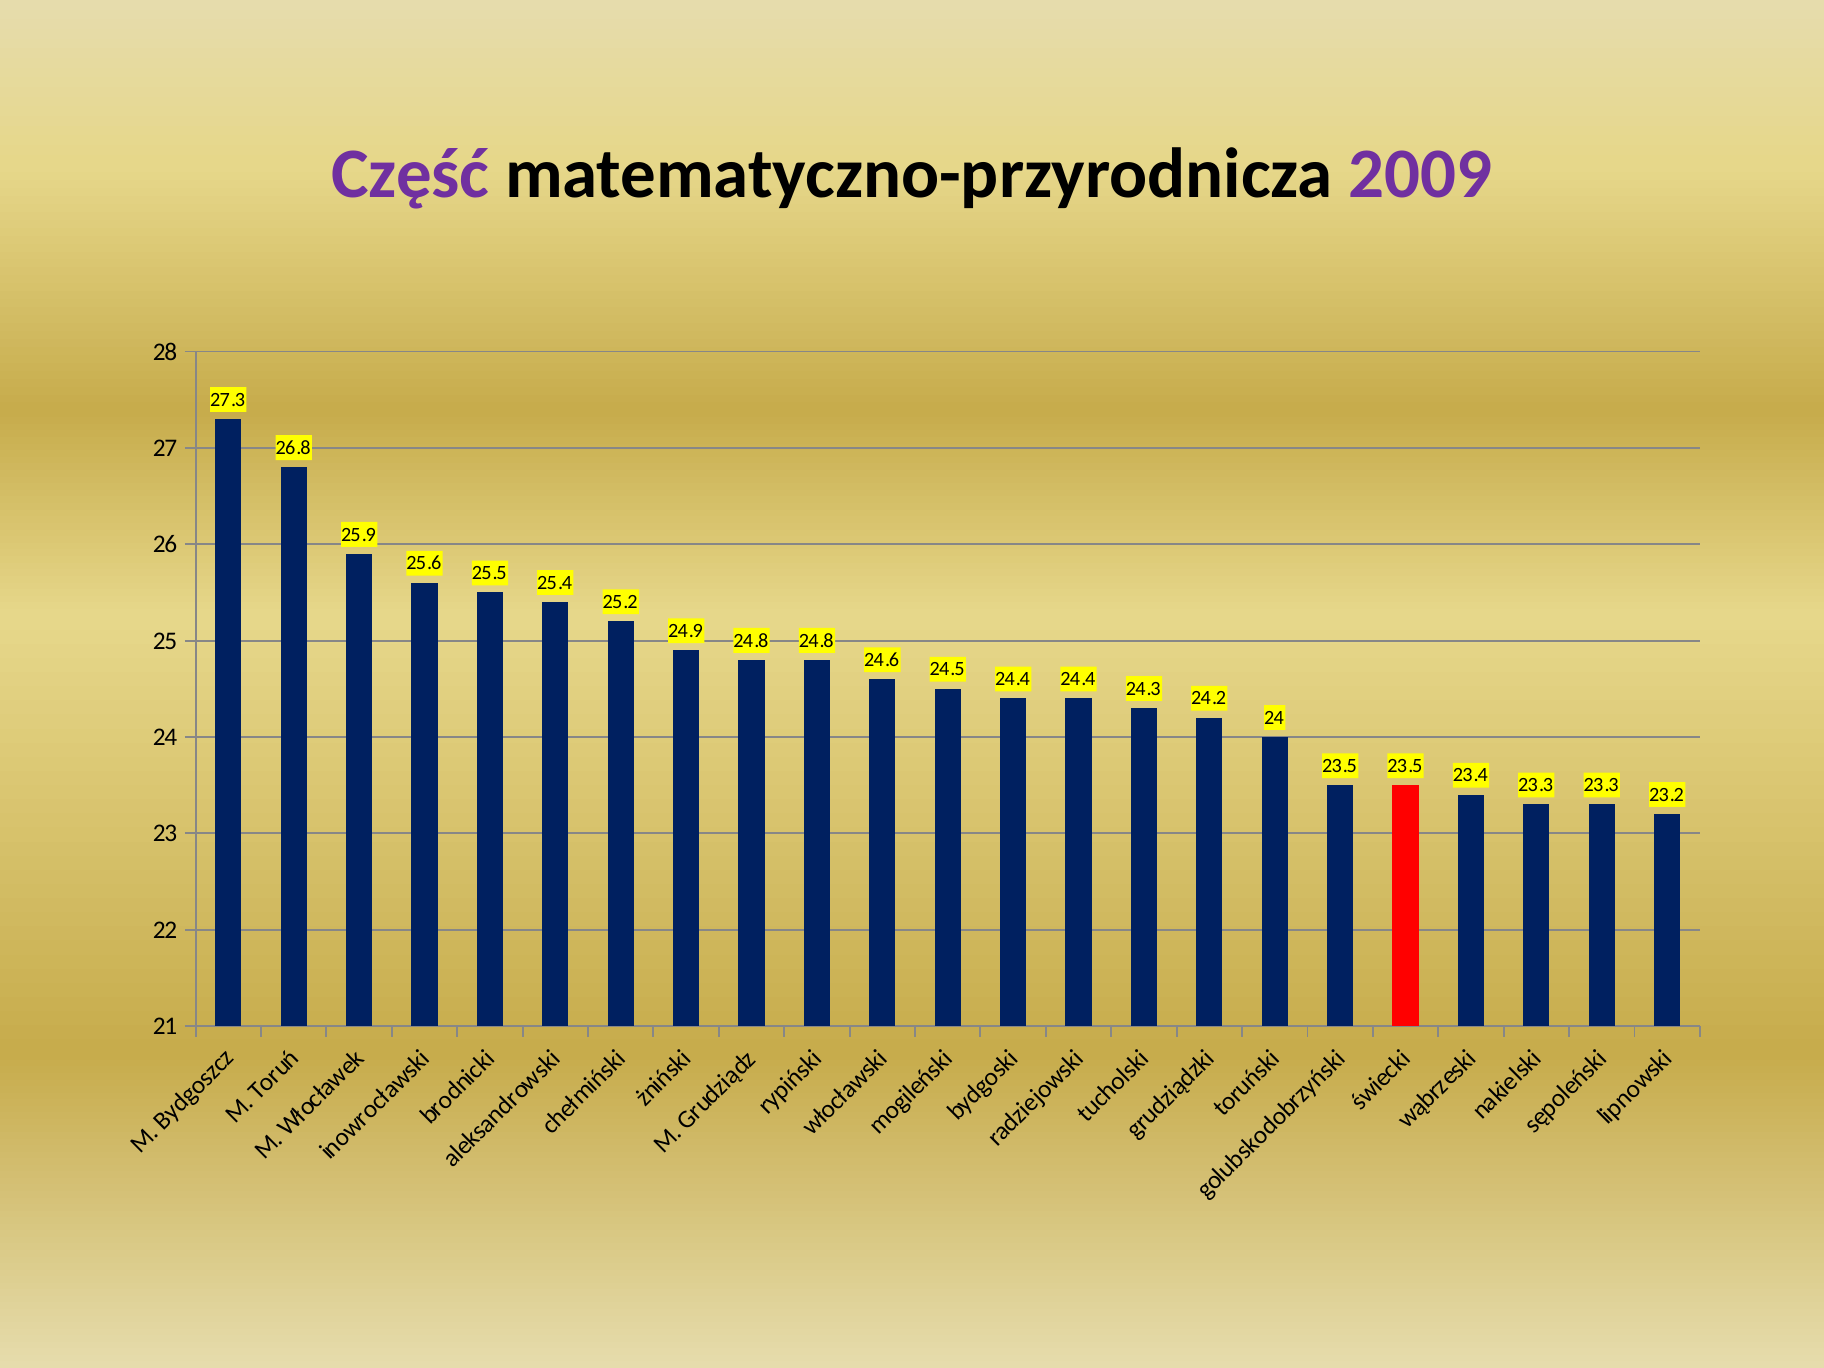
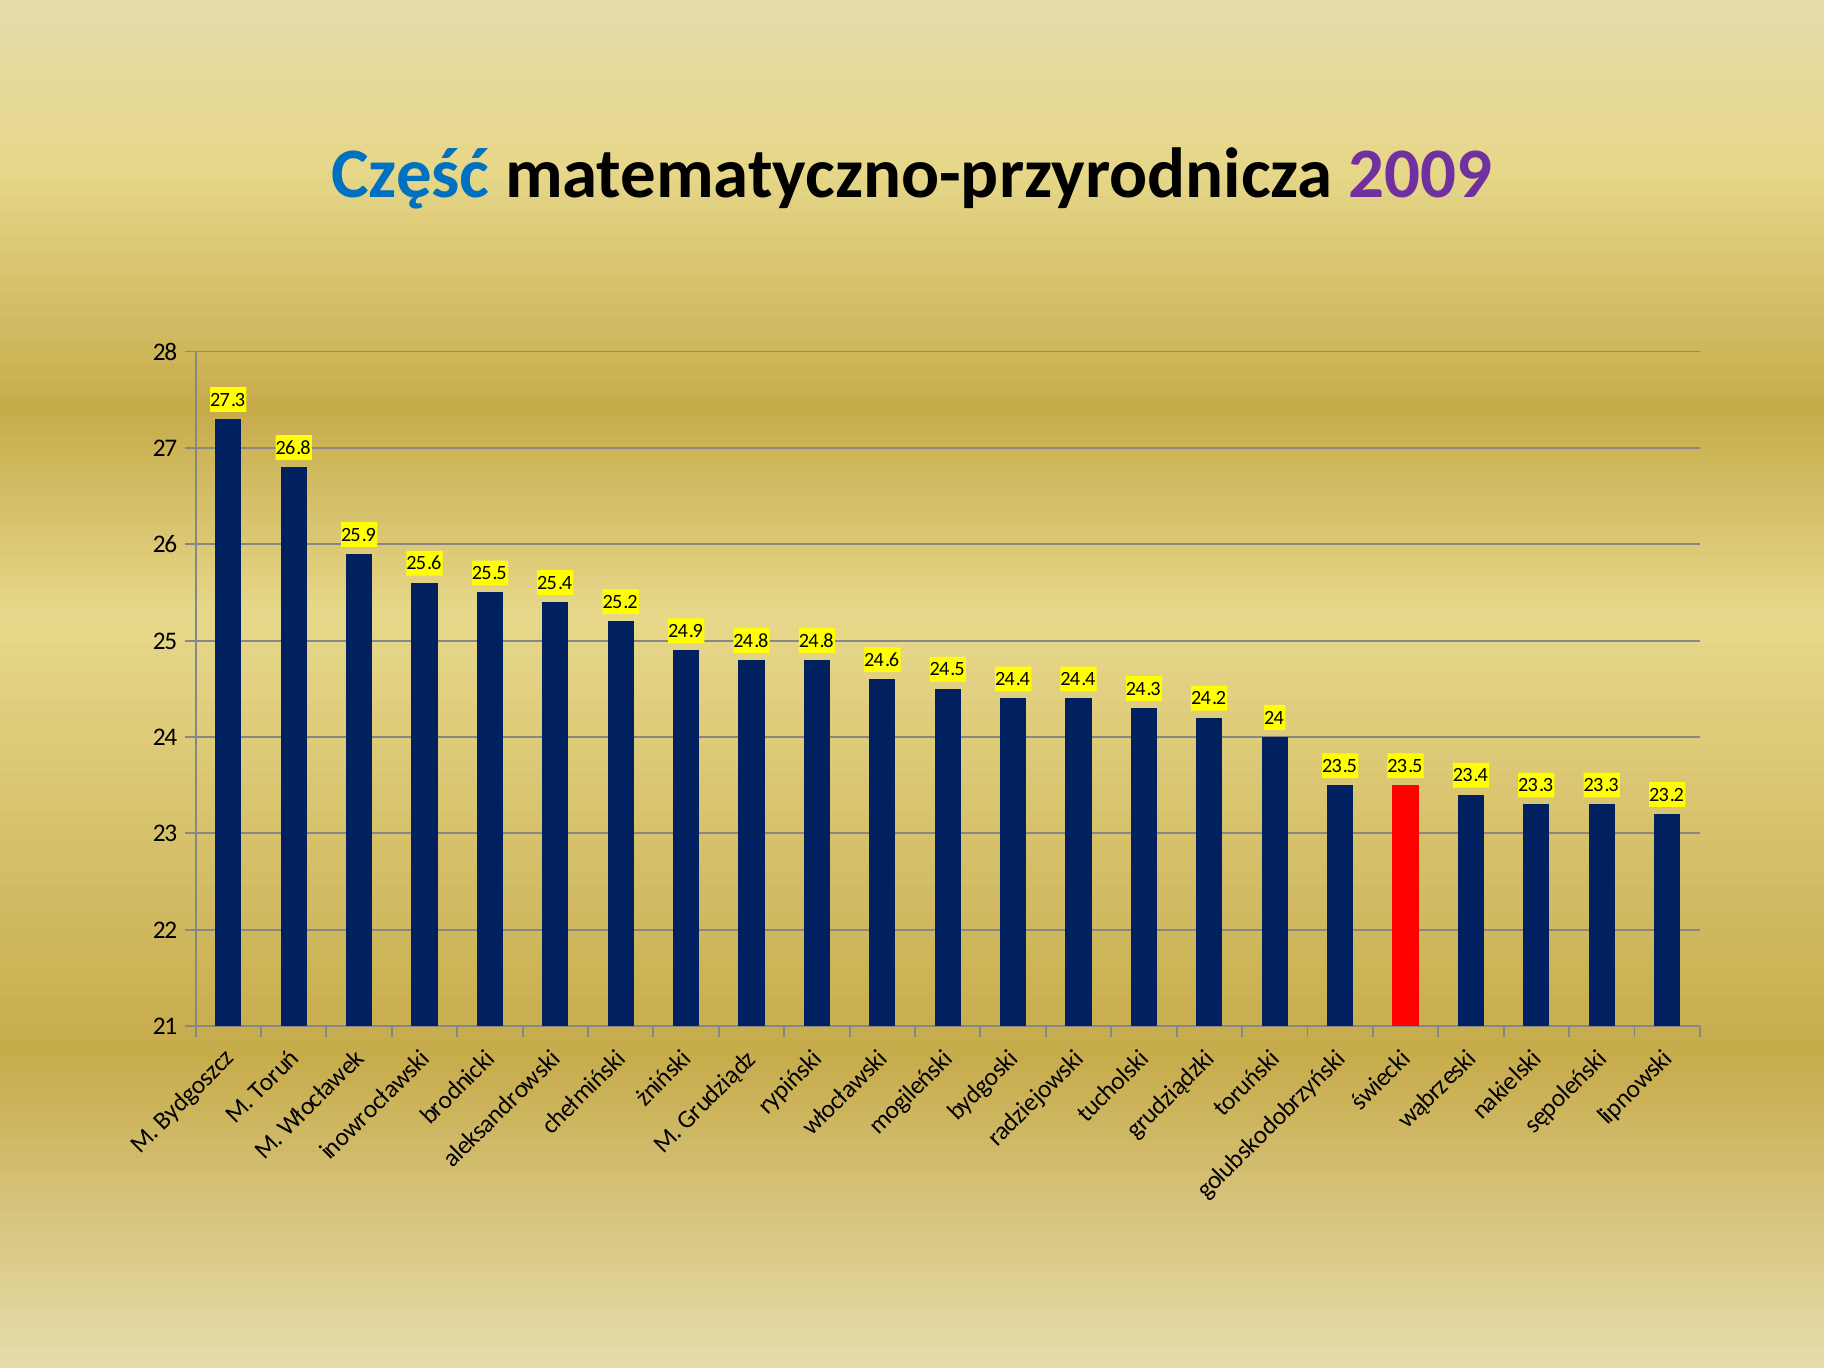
Część colour: purple -> blue (410, 174)
